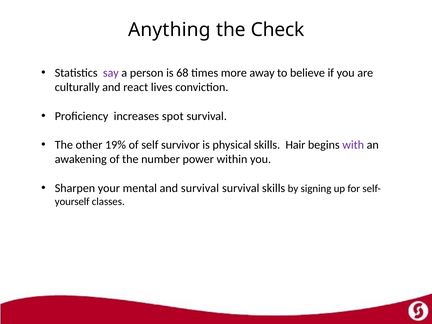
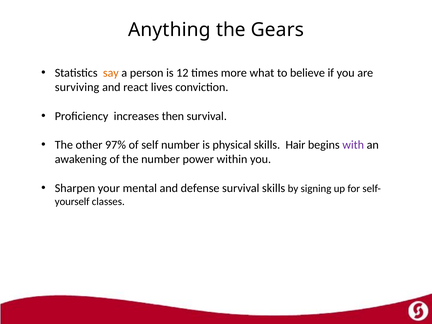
Check: Check -> Gears (277, 30)
say colour: purple -> orange (111, 73)
68: 68 -> 12 (182, 73)
away: away -> what (262, 73)
culturally: culturally -> surviving (77, 87)
spot: spot -> then (173, 116)
19%: 19% -> 97% (116, 145)
self survivor: survivor -> number (180, 145)
and survival: survival -> defense (200, 188)
